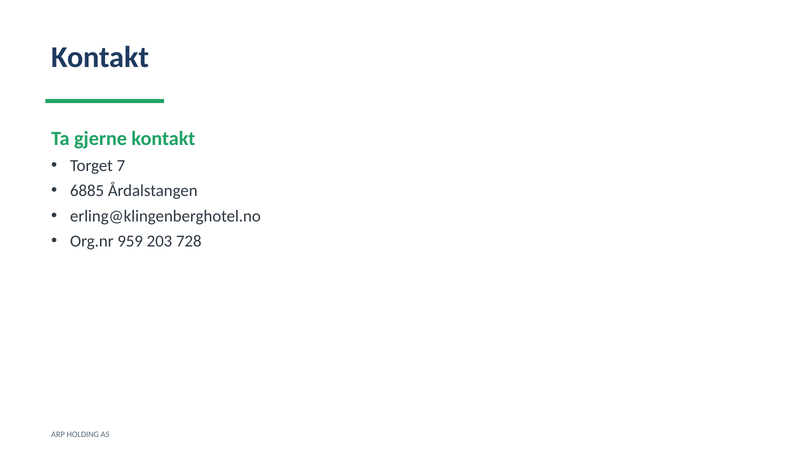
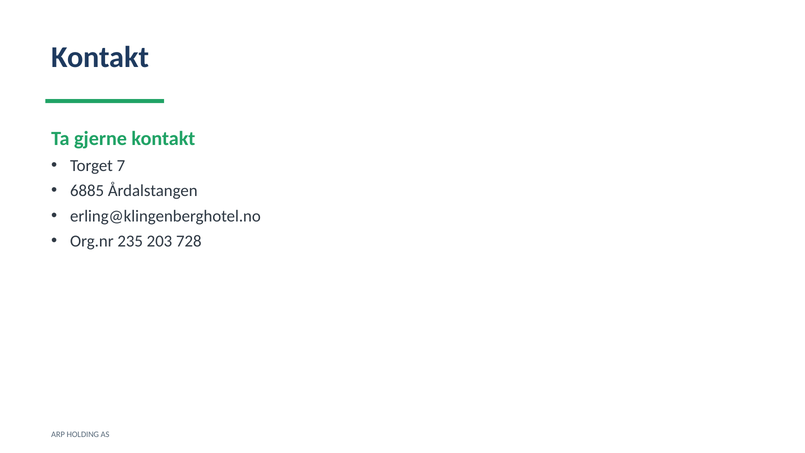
959: 959 -> 235 (130, 241)
